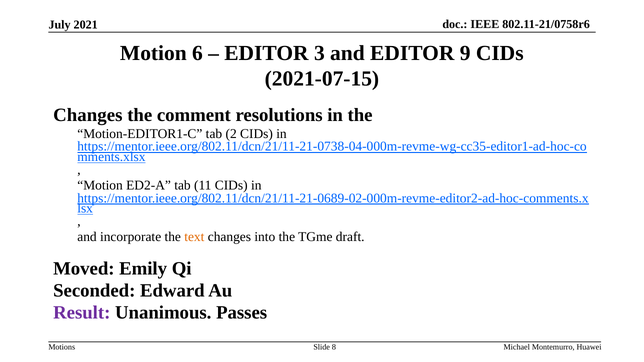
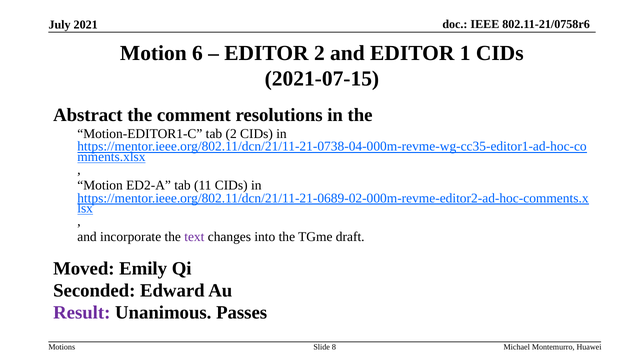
EDITOR 3: 3 -> 2 (319, 53)
9: 9 -> 1 (465, 53)
Changes: Changes -> Abstract (88, 115)
text colour: orange -> purple (194, 237)
